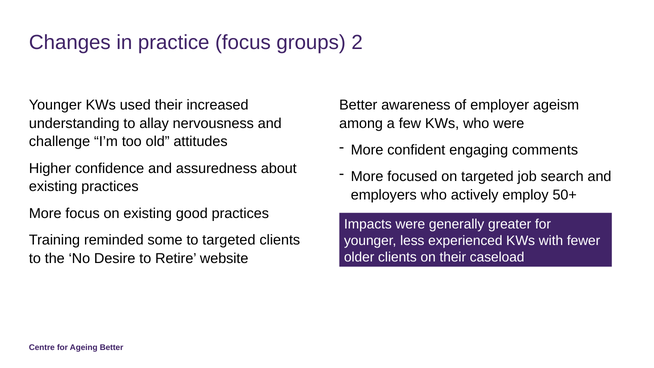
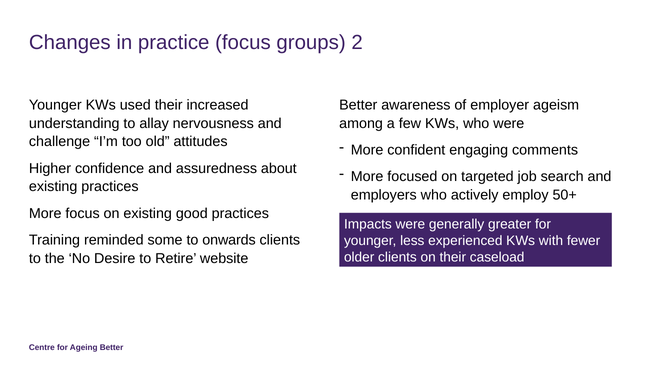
to targeted: targeted -> onwards (229, 240)
